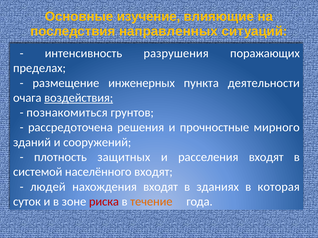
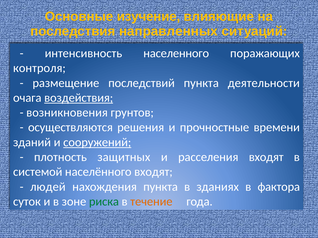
разрушения: разрушения -> населенного (176, 53)
пределах: пределах -> контроля (39, 68)
инженерных: инженерных -> последствий (142, 83)
познакомиться: познакомиться -> возникновения (67, 113)
рассредоточена: рассредоточена -> осуществляются (70, 128)
мирного: мирного -> времени (277, 128)
сооружений underline: none -> present (97, 143)
нахождения входят: входят -> пункта (161, 187)
которая: которая -> фактора (279, 187)
риска colour: red -> green (104, 202)
